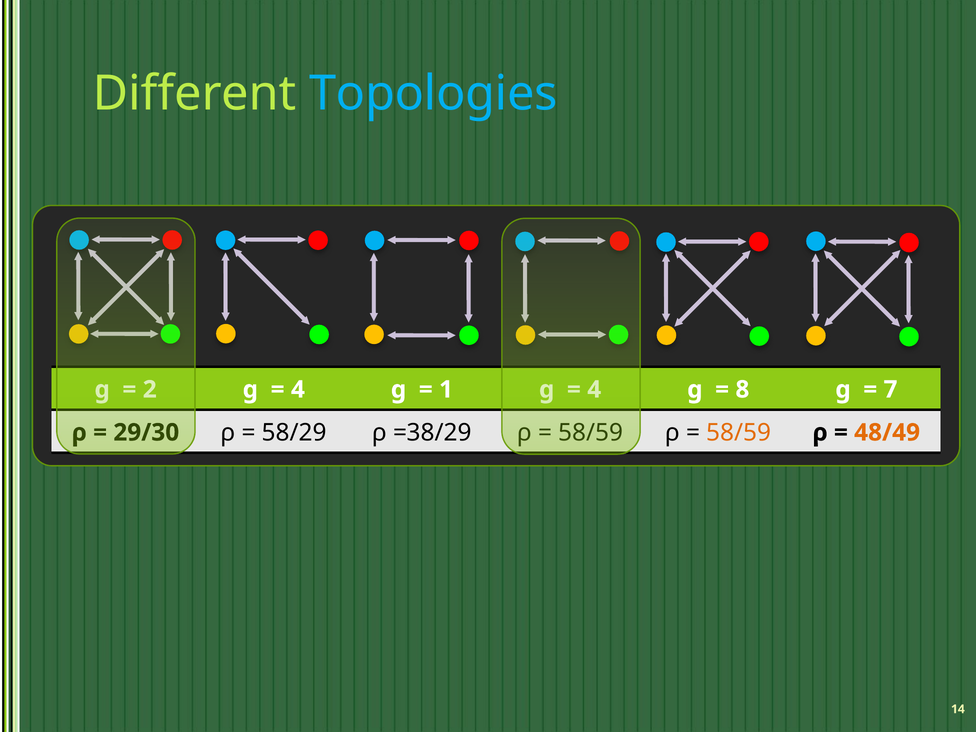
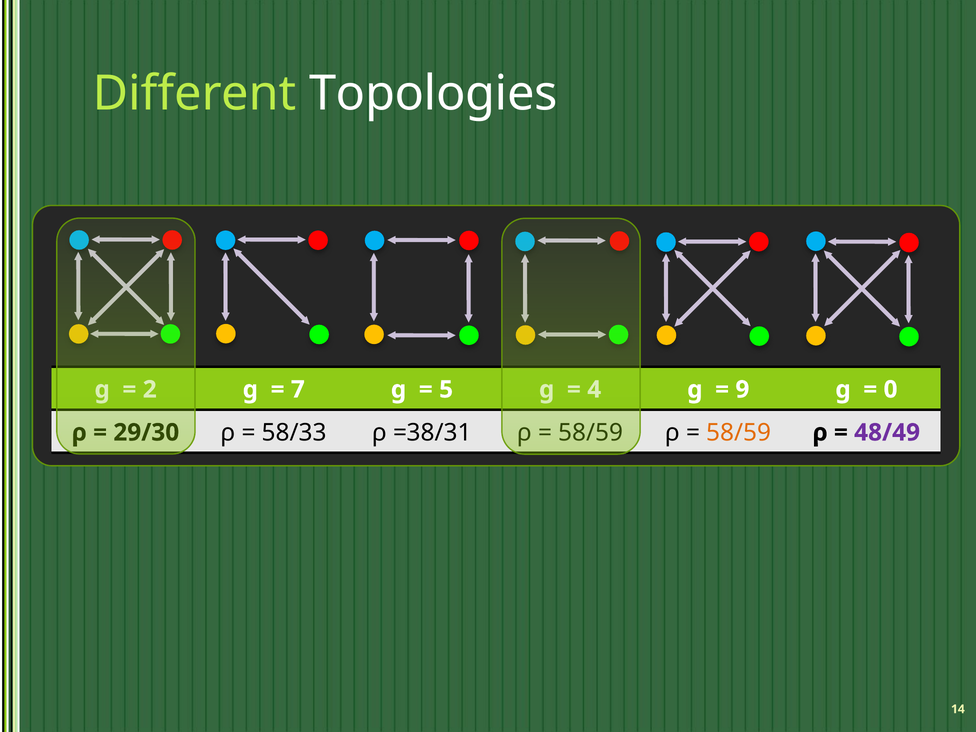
Topologies colour: light blue -> white (433, 94)
4: 4 -> 7 (298, 390)
1: 1 -> 5 (446, 390)
8: 8 -> 9 (742, 390)
7: 7 -> 0 (891, 390)
58/29: 58/29 -> 58/33 (294, 433)
=38/29: =38/29 -> =38/31 (432, 433)
48/49 colour: orange -> purple (887, 433)
